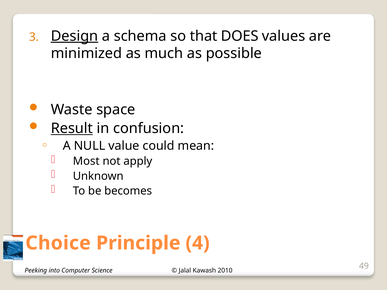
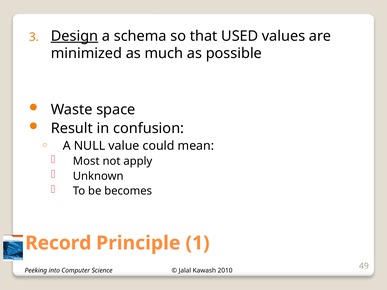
DOES: DOES -> USED (240, 36)
Result underline: present -> none (72, 129)
Choice: Choice -> Record (58, 243)
4: 4 -> 1 (198, 243)
